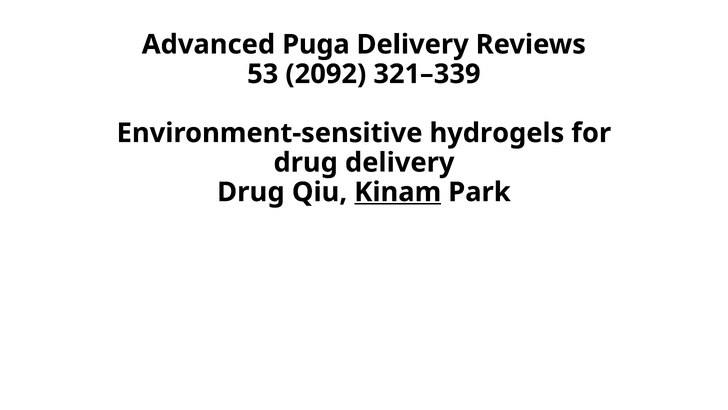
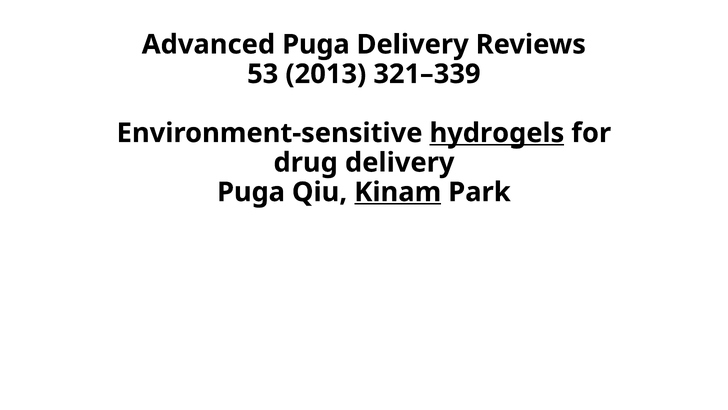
2092: 2092 -> 2013 (326, 74)
hydrogels underline: none -> present (497, 133)
Drug: Drug -> Puga (251, 192)
